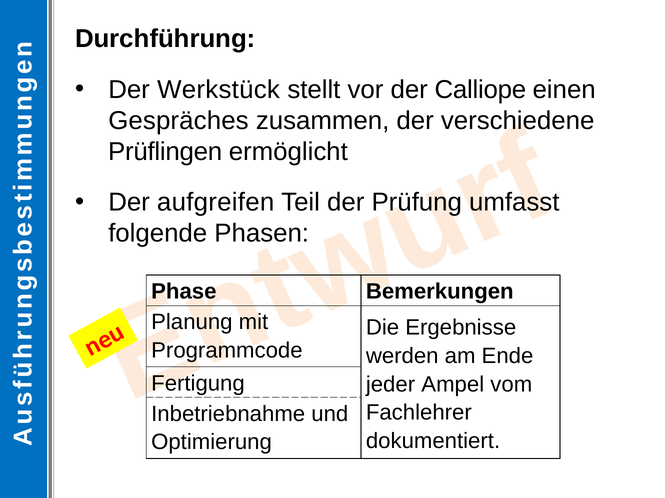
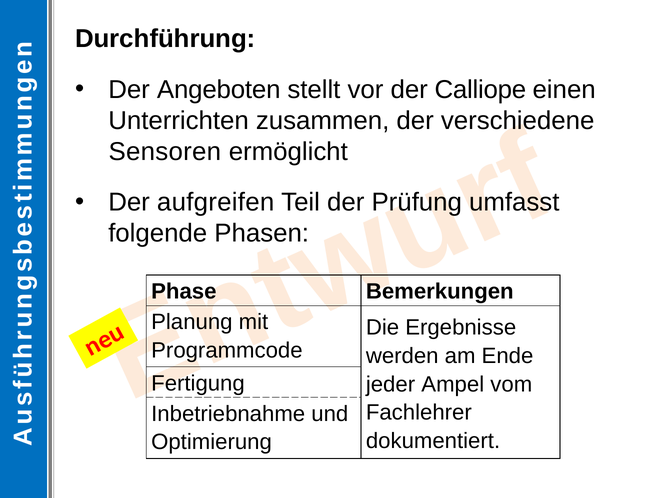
Werkstück: Werkstück -> Angeboten (219, 90)
Gespräches: Gespräches -> Unterrichten (179, 121)
Prüflingen: Prüflingen -> Sensoren (165, 152)
